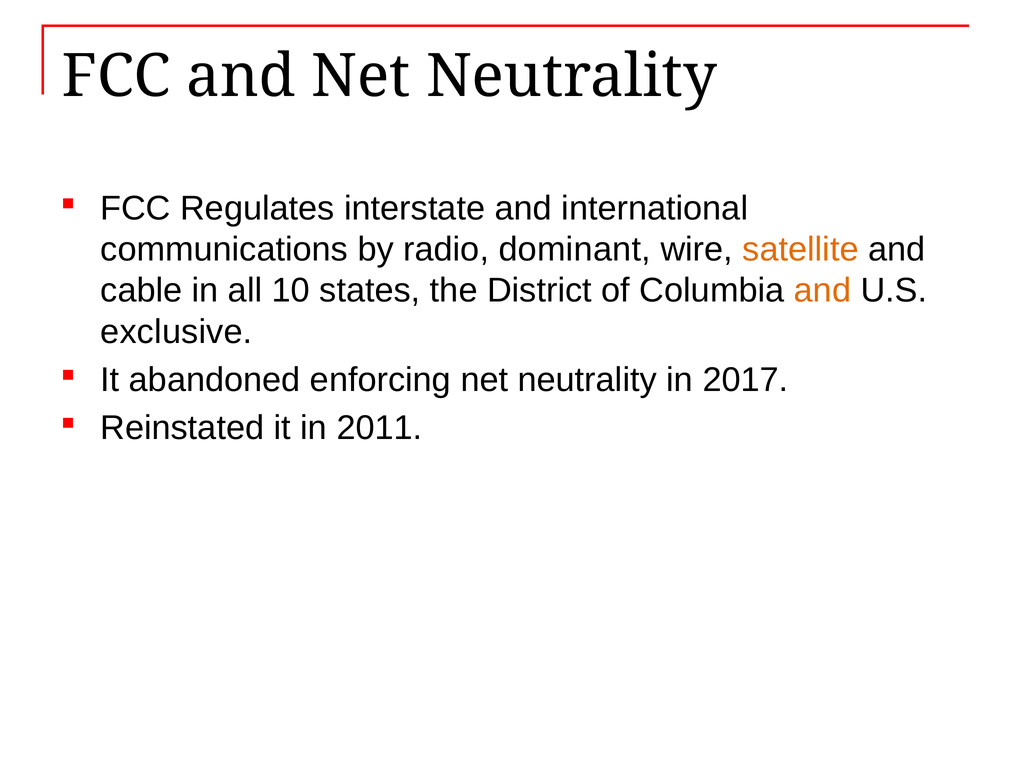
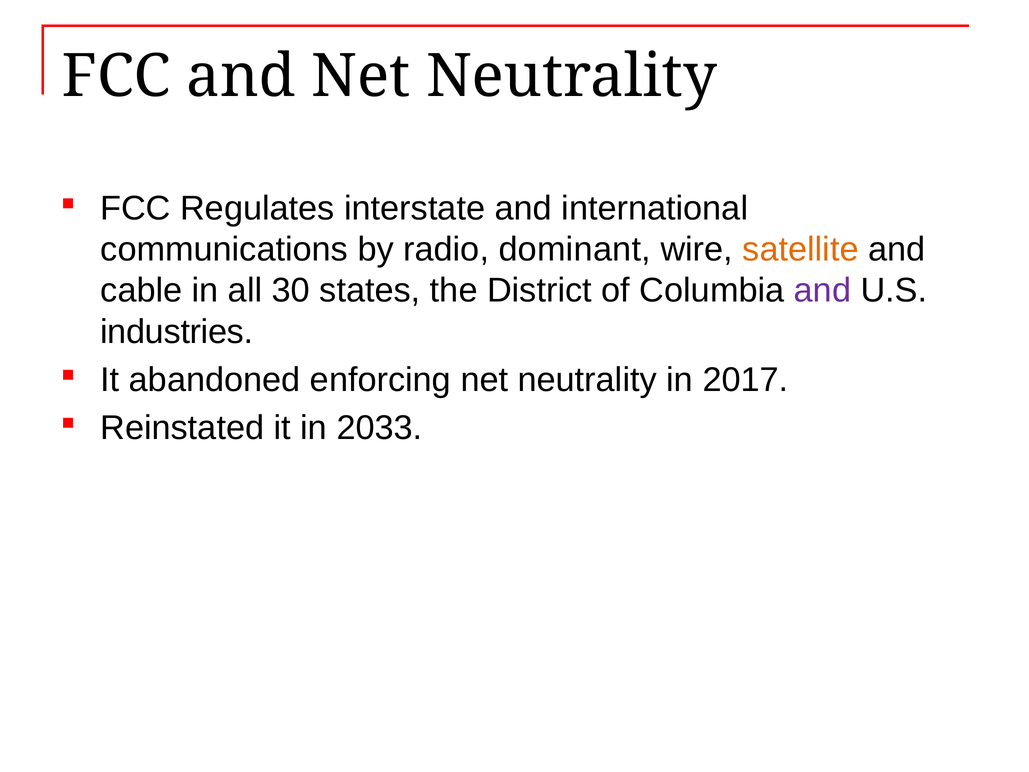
10: 10 -> 30 (291, 291)
and colour: orange -> purple (823, 291)
exclusive: exclusive -> industries (177, 332)
2011: 2011 -> 2033 (379, 428)
